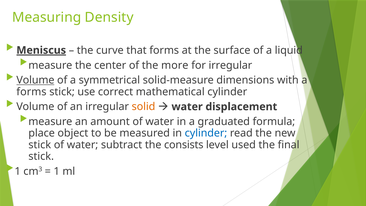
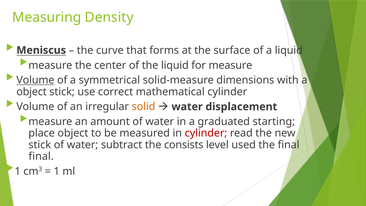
Meniscus underline: present -> none (41, 50)
the more: more -> liquid (175, 65)
for irregular: irregular -> measure (230, 65)
forms: forms -> object (32, 92)
formula: formula -> starting (274, 122)
cylinder colour: blue -> red (206, 133)
stick: stick -> final (41, 156)
